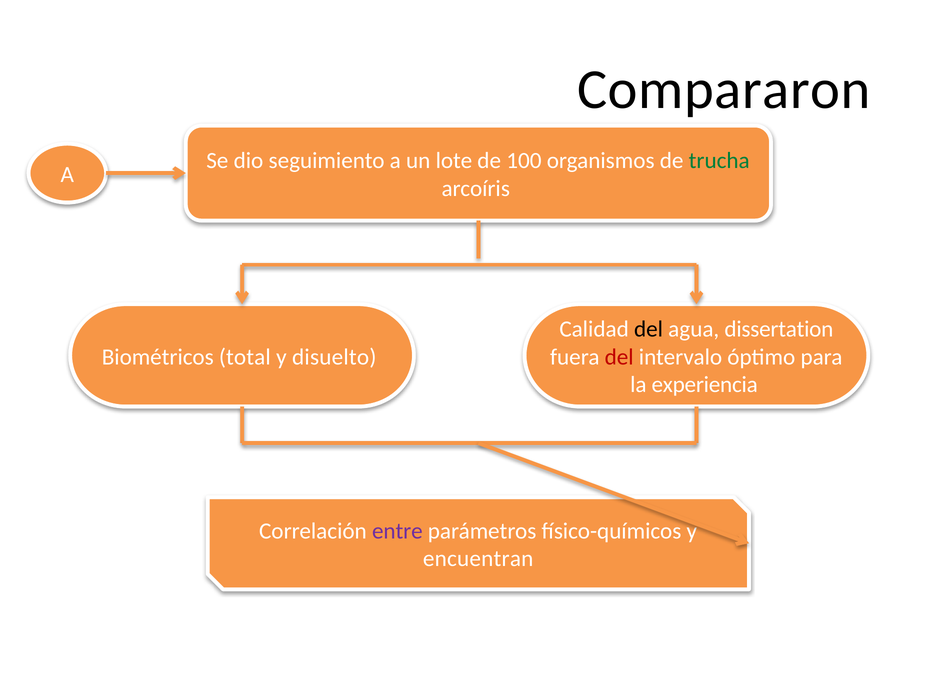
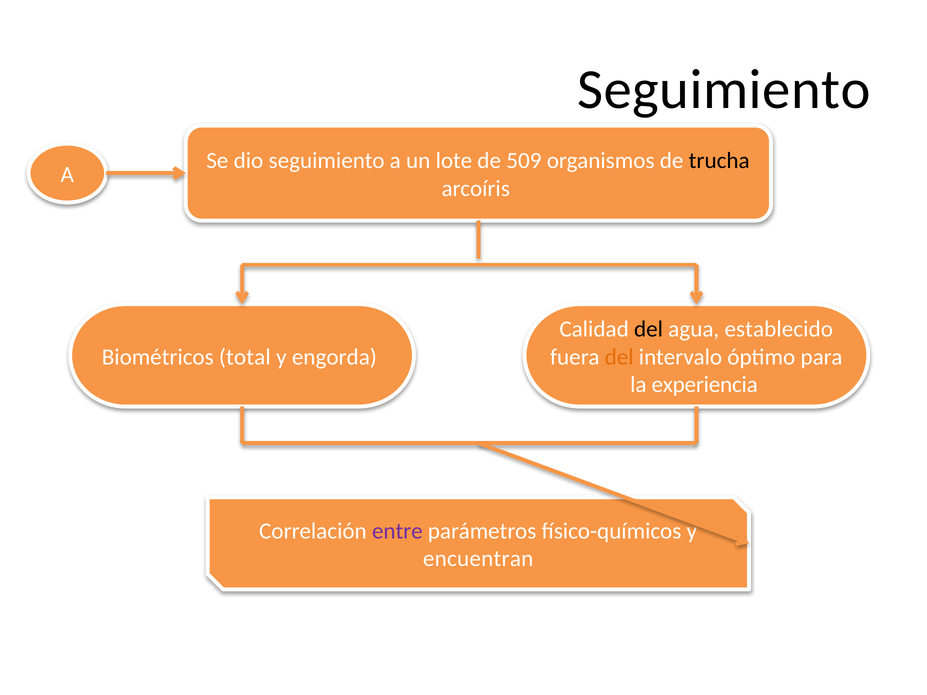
Compararon: Compararon -> Seguimiento (724, 90)
100: 100 -> 509 (524, 161)
trucha colour: green -> black (719, 161)
dissertation: dissertation -> establecido (779, 329)
disuelto: disuelto -> engorda (334, 357)
del colour: red -> orange (619, 357)
